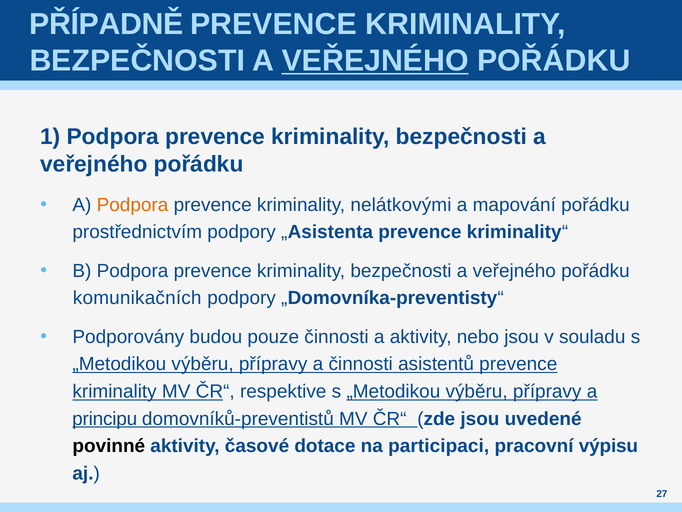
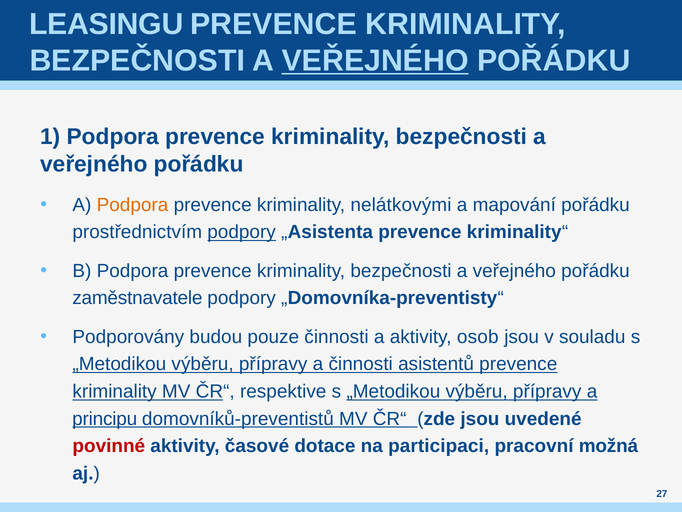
PŘÍPADNĚ: PŘÍPADNĚ -> LEASINGU (106, 24)
podpory underline: none -> present (242, 232)
komunikačních: komunikačních -> zaměstnavatele (137, 298)
nebo: nebo -> osob (478, 337)
povinné colour: black -> red (109, 446)
výpisu: výpisu -> možná (608, 446)
